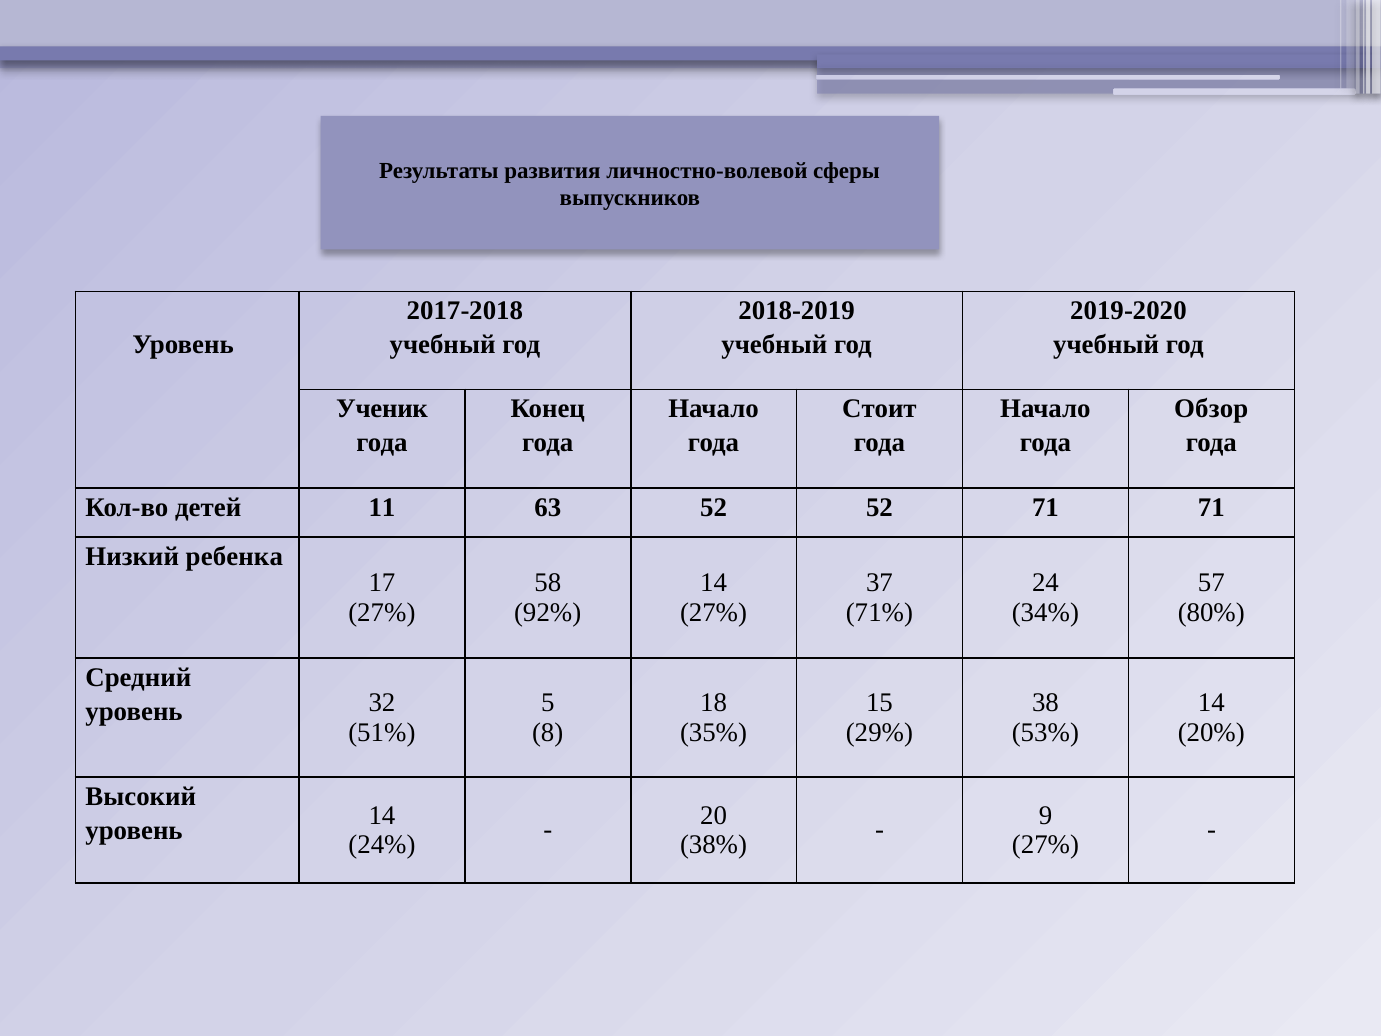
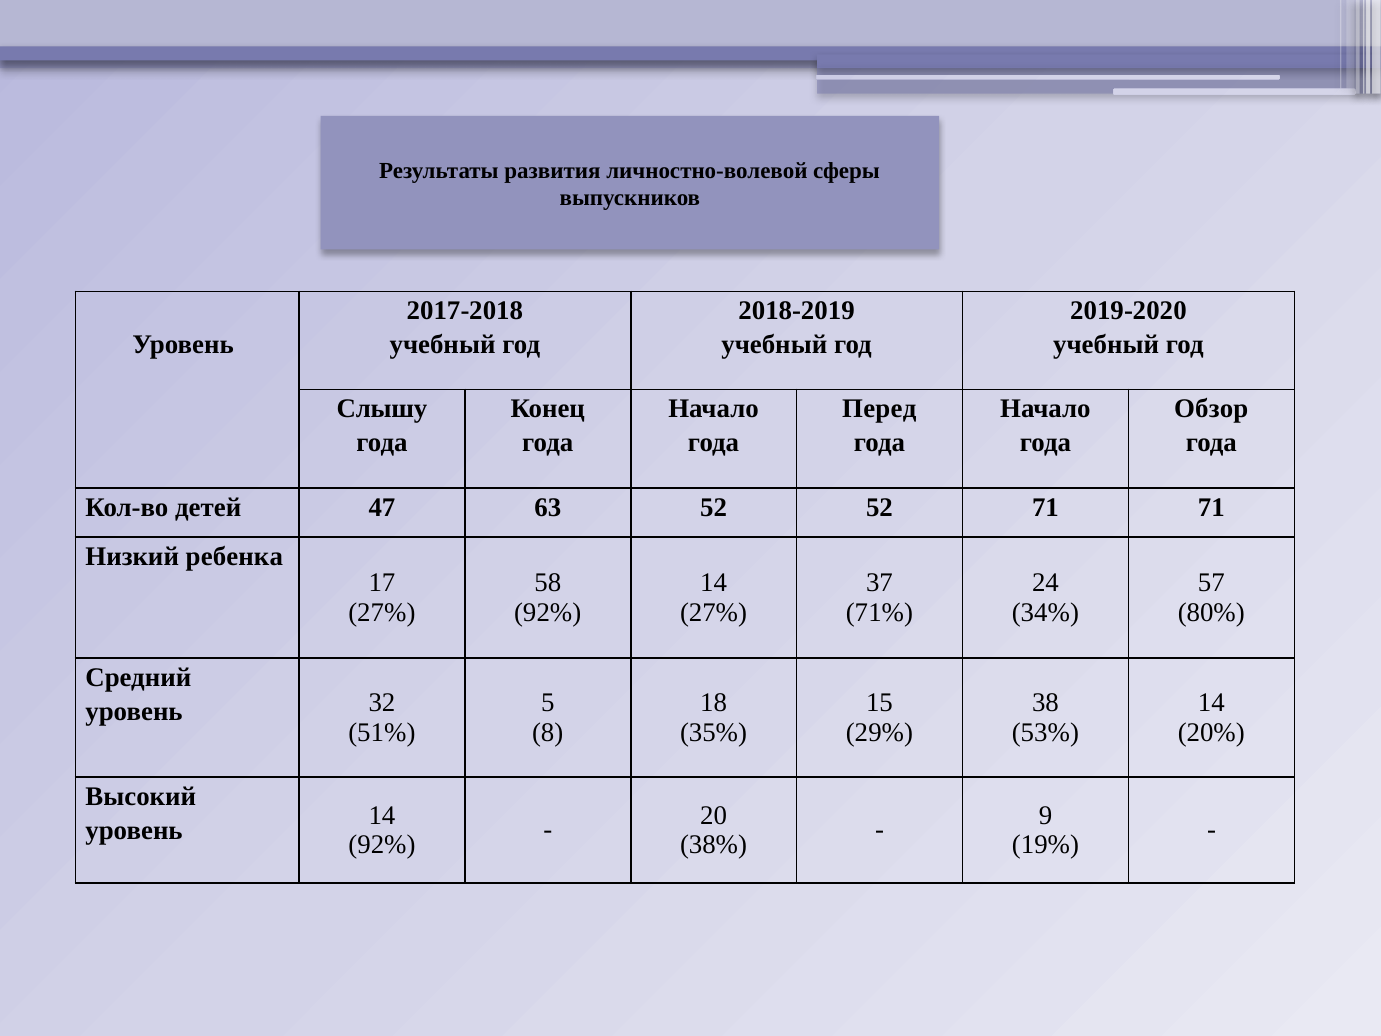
Ученик: Ученик -> Слышу (382, 409)
Стоит: Стоит -> Перед (879, 409)
11: 11 -> 47 (382, 507)
24%: 24% -> 92% (382, 845)
27%: 27% -> 19% (1045, 845)
